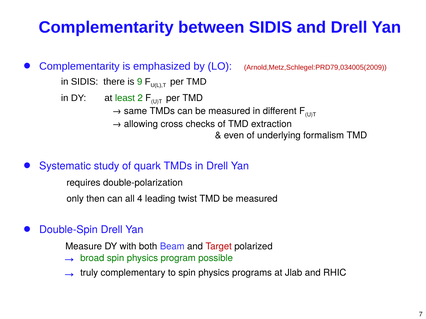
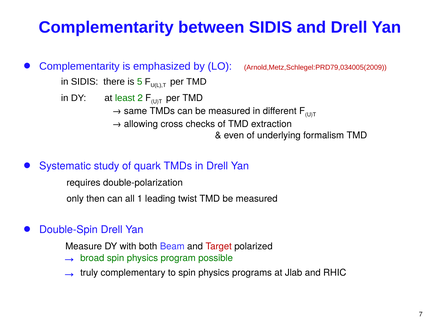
9: 9 -> 5 (140, 82)
4: 4 -> 1 (140, 199)
